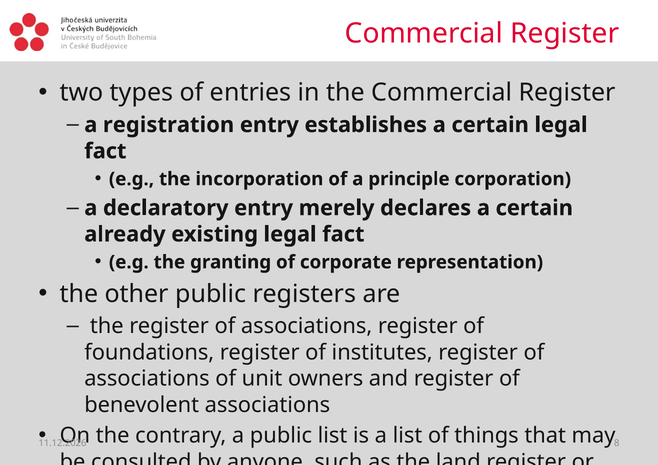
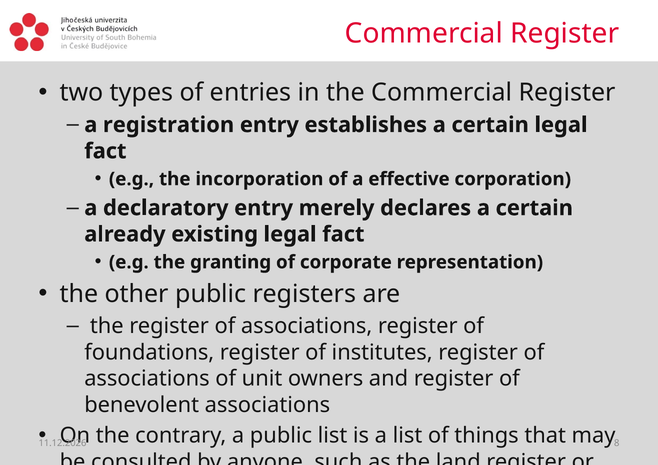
principle: principle -> effective (409, 179)
